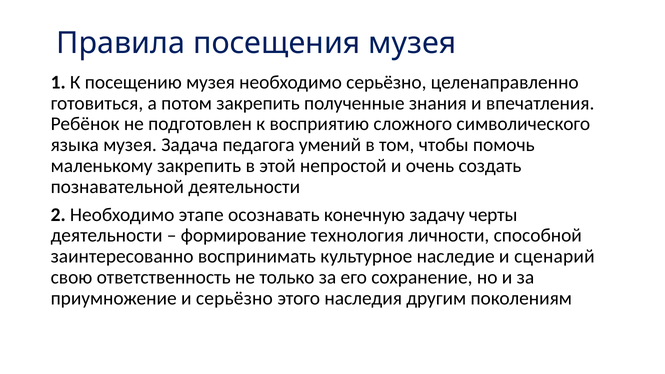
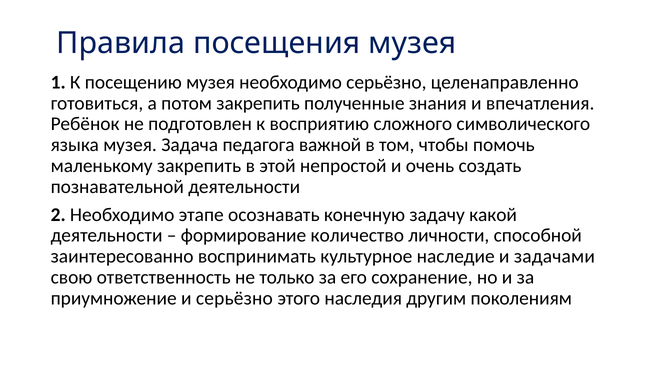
умений: умений -> важной (330, 145)
черты: черты -> какой (493, 215)
технология: технология -> количество (357, 236)
сценарий: сценарий -> задачами (554, 256)
